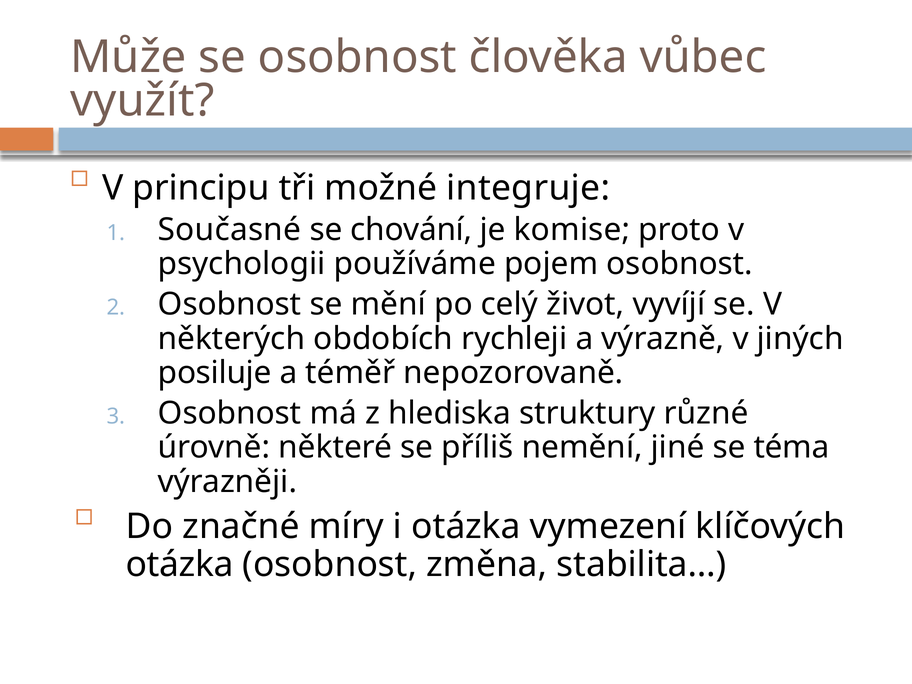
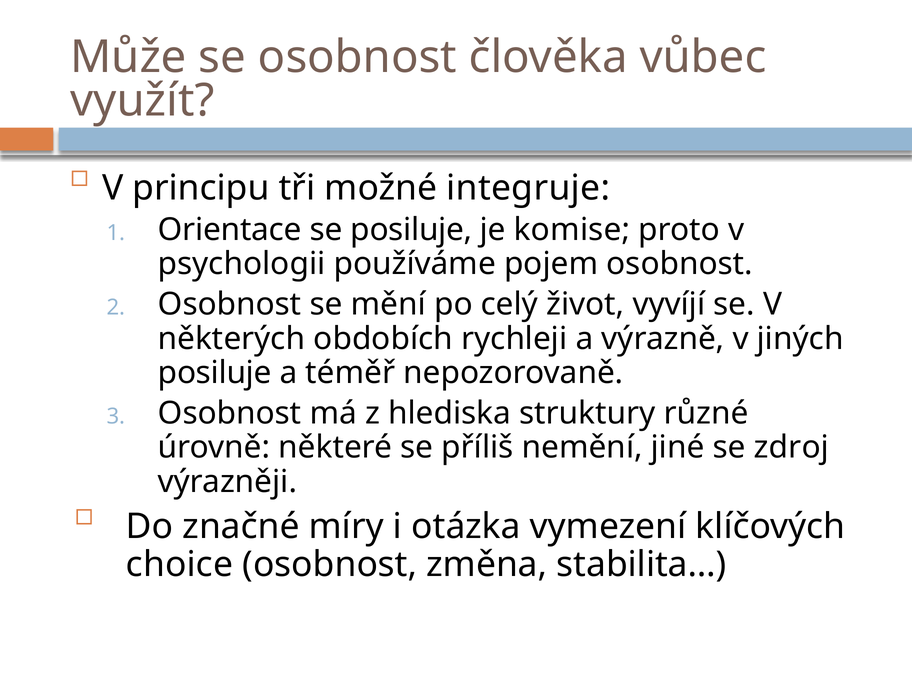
Současné: Současné -> Orientace (230, 230)
se chování: chování -> posiluje (411, 230)
téma: téma -> zdroj (791, 447)
otázka: otázka -> choice (180, 565)
